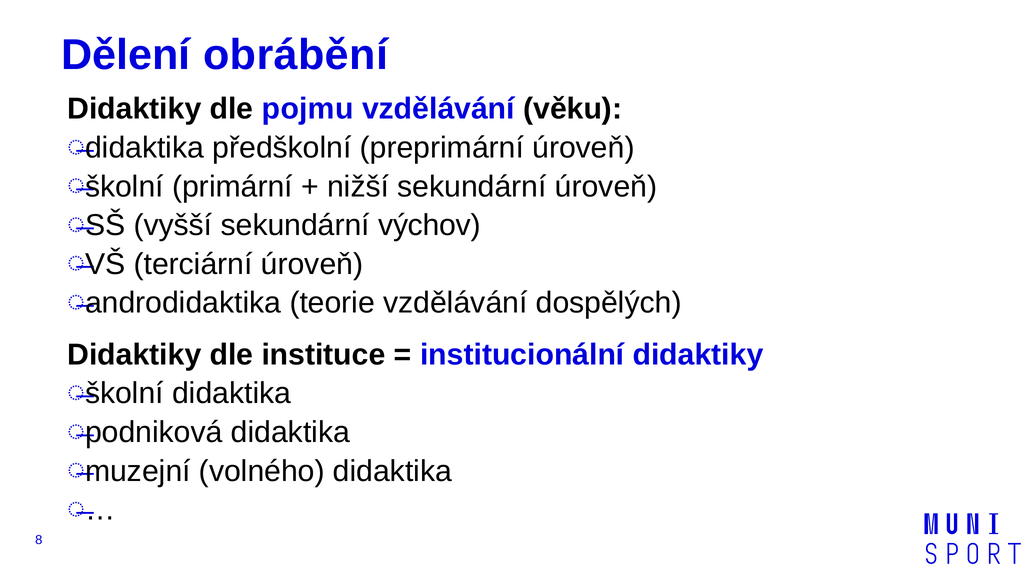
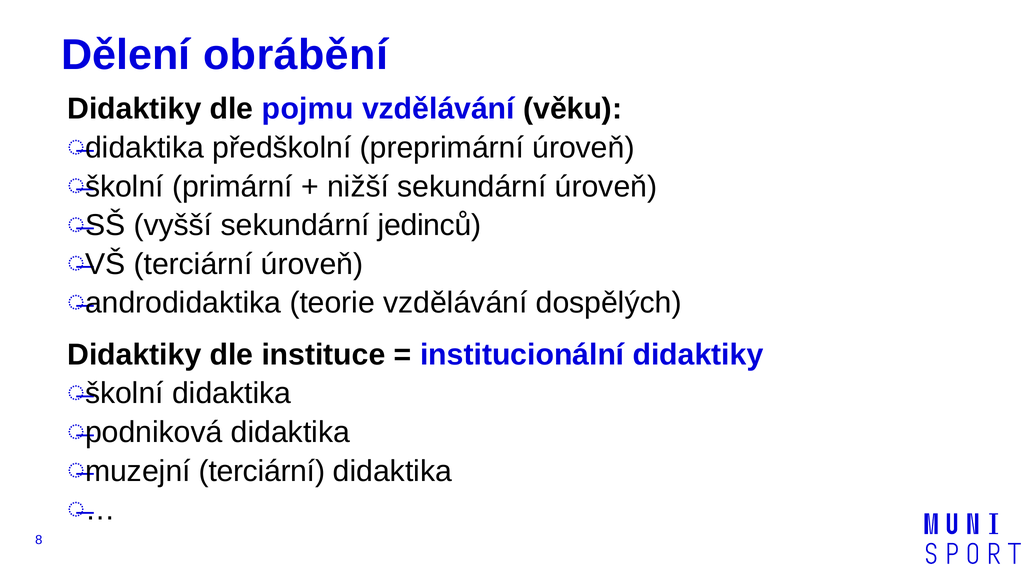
výchov: výchov -> jedinců (429, 226)
muzejní volného: volného -> terciární (262, 472)
